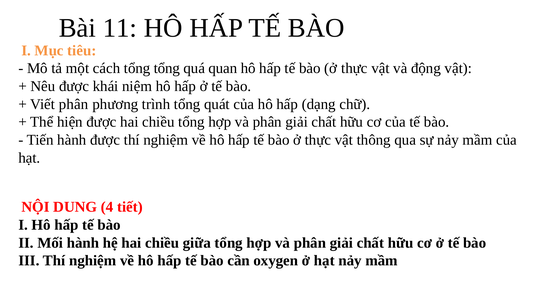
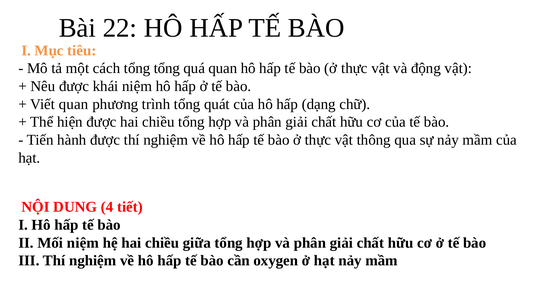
11: 11 -> 22 (120, 28)
Viết phân: phân -> quan (74, 104)
Mối hành: hành -> niệm (83, 243)
